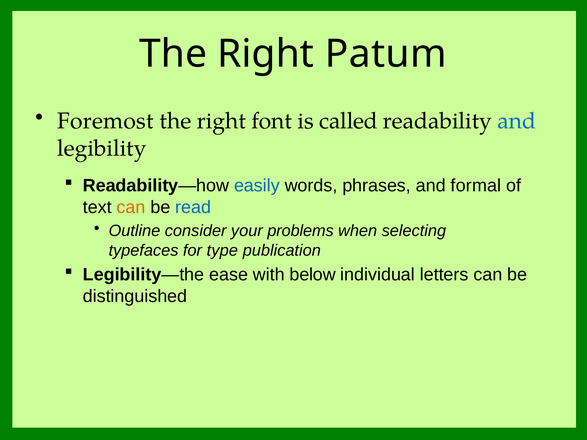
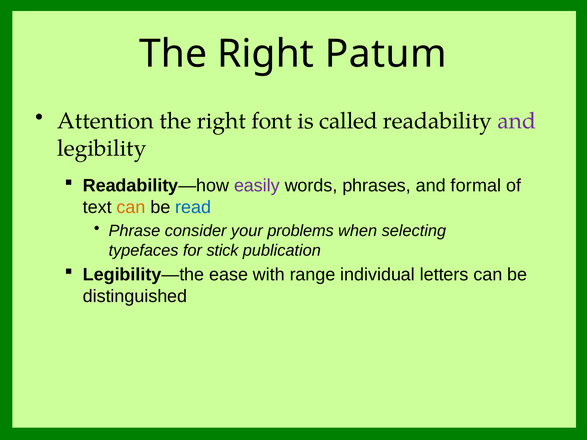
Foremost: Foremost -> Attention (105, 121)
and colour: blue -> purple (517, 121)
easily colour: blue -> purple (257, 186)
Outline: Outline -> Phrase (134, 231)
type: type -> stick (222, 251)
below: below -> range (313, 275)
